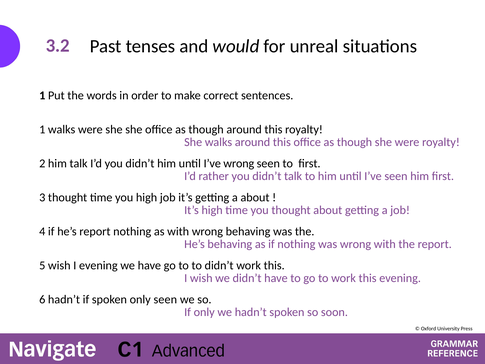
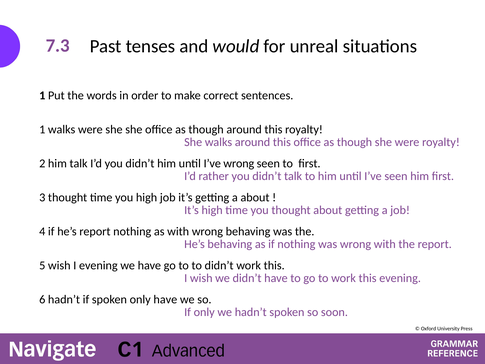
3.2: 3.2 -> 7.3 (58, 46)
only seen: seen -> have (165, 299)
